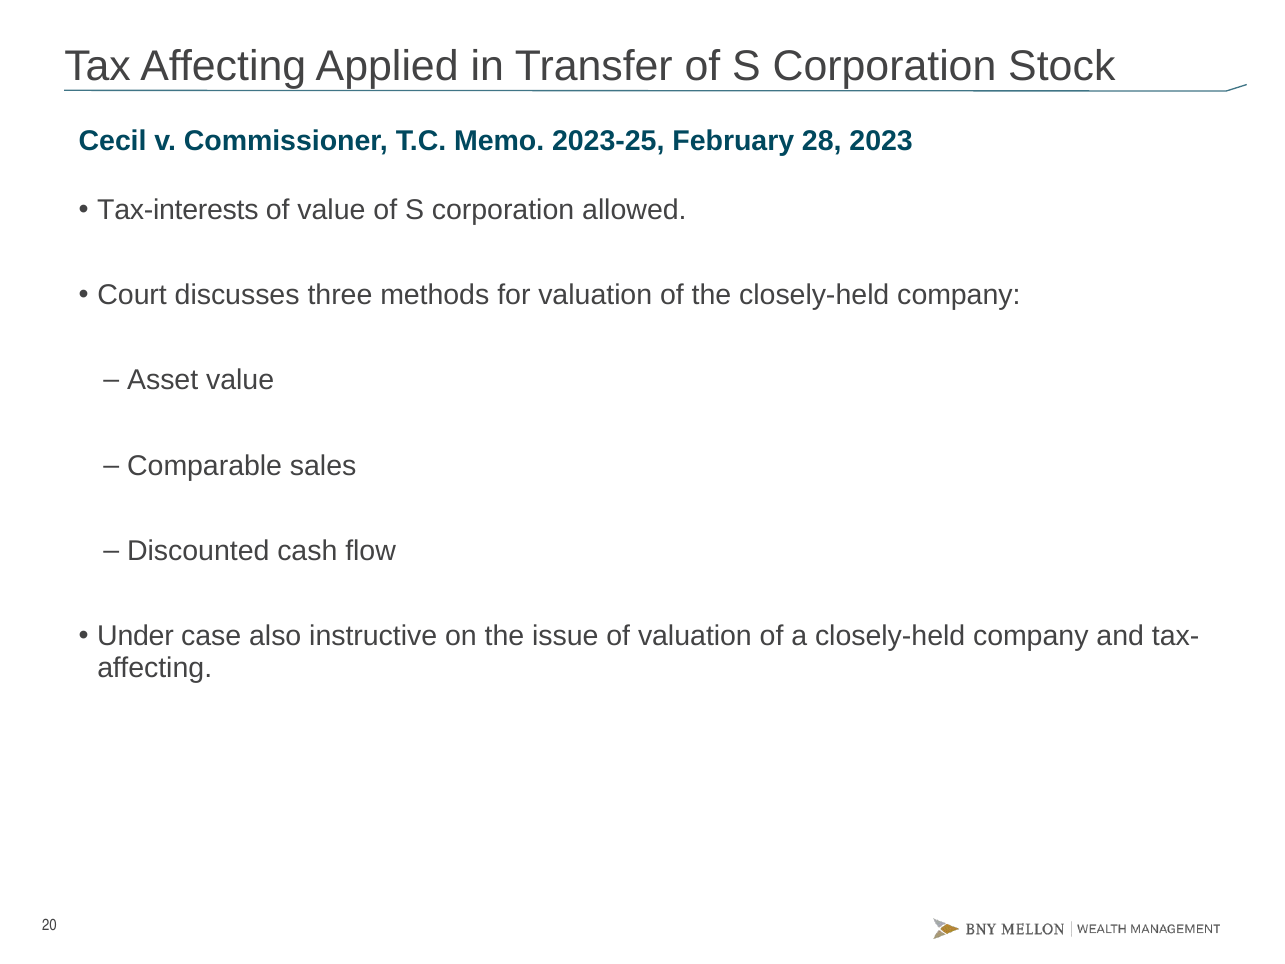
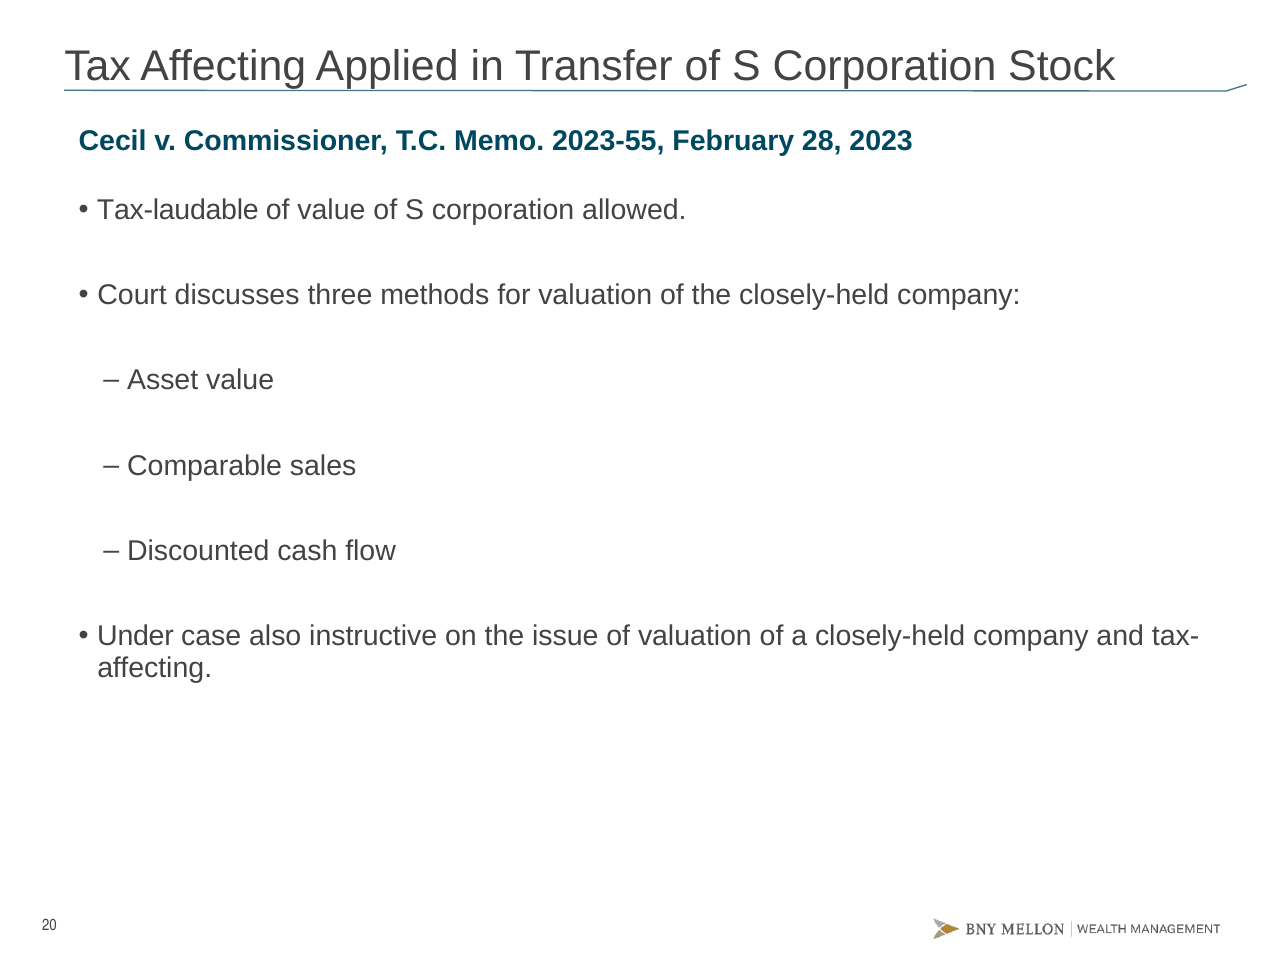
2023-25: 2023-25 -> 2023-55 (608, 141)
Tax-interests: Tax-interests -> Tax-laudable (178, 210)
